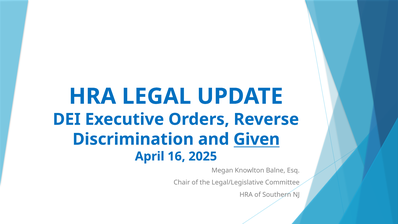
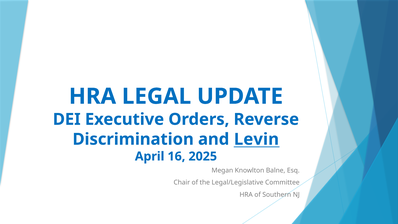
Given: Given -> Levin (256, 139)
